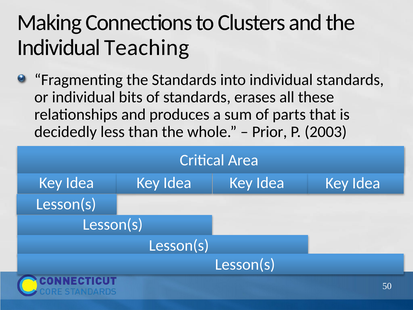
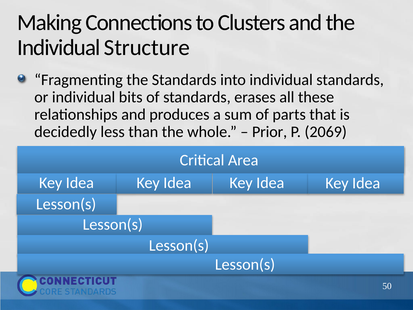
Teaching: Teaching -> Structure (147, 47)
2003: 2003 -> 2069 (326, 132)
